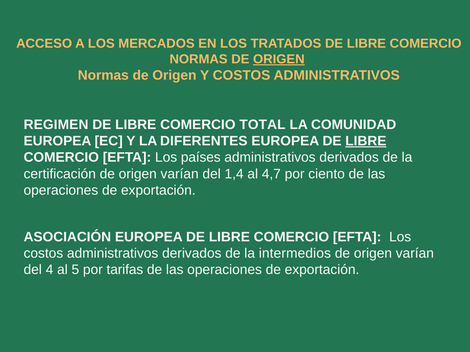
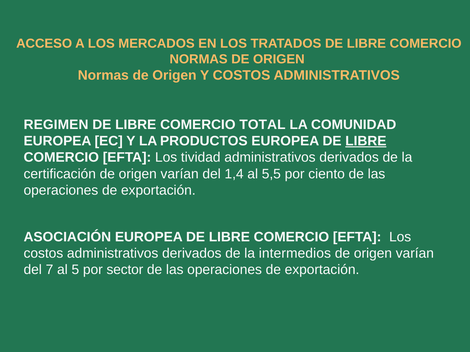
ORIGEN underline: present -> none (279, 59)
DIFERENTES: DIFERENTES -> PRODUCTOS (204, 141)
países: países -> tividad (201, 158)
4,7: 4,7 -> 5,5 (271, 174)
4: 4 -> 7 (50, 270)
tarifas: tarifas -> sector (125, 270)
